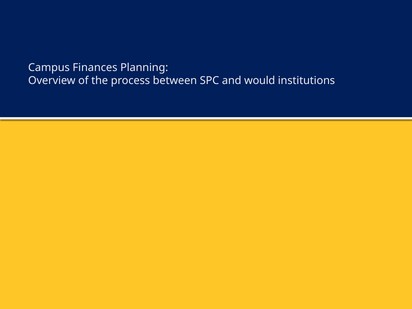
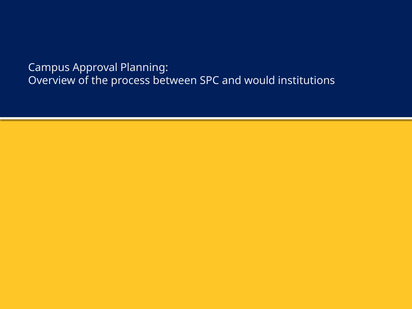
Finances: Finances -> Approval (95, 68)
